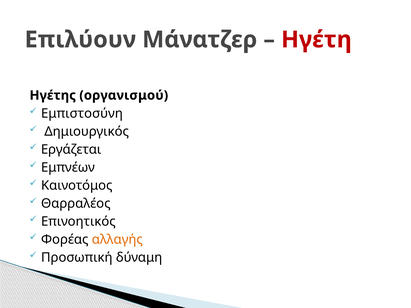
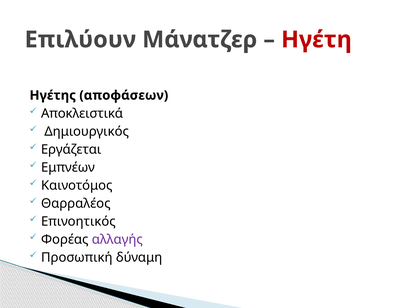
οργανισμού: οργανισμού -> αποφάσεων (124, 95)
Εμπιστοσύνη: Εμπιστοσύνη -> Αποκλειστικά (82, 113)
αλλαγής colour: orange -> purple (117, 240)
